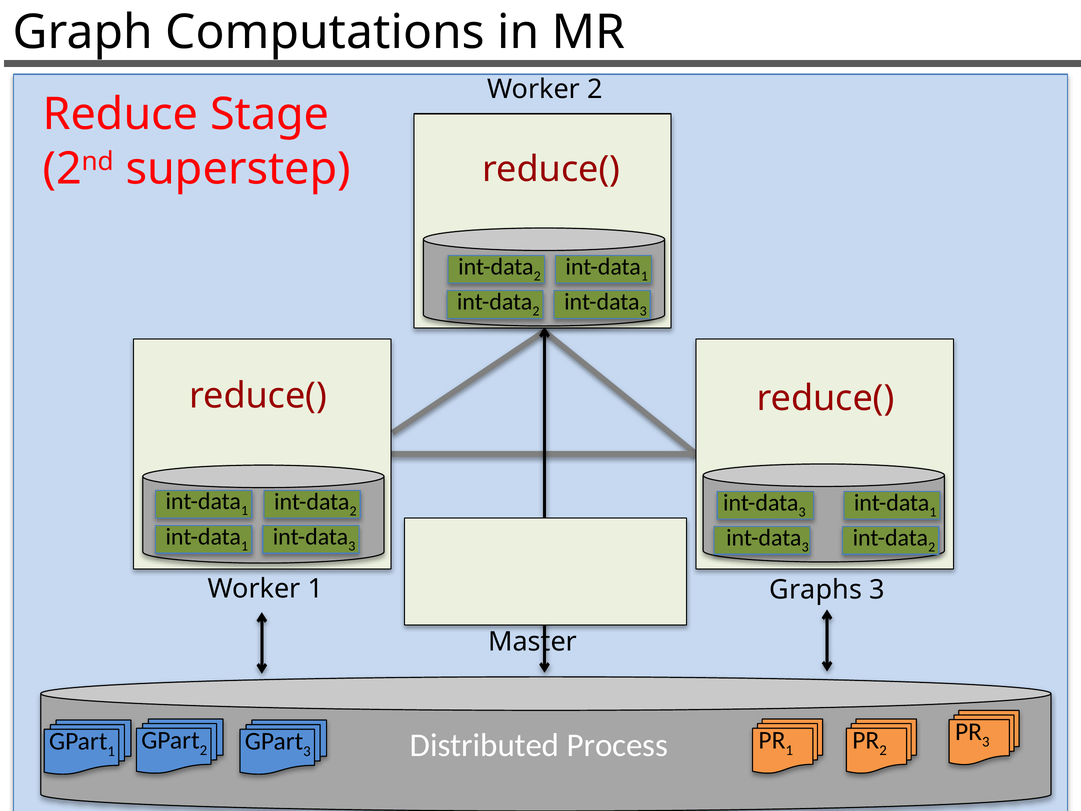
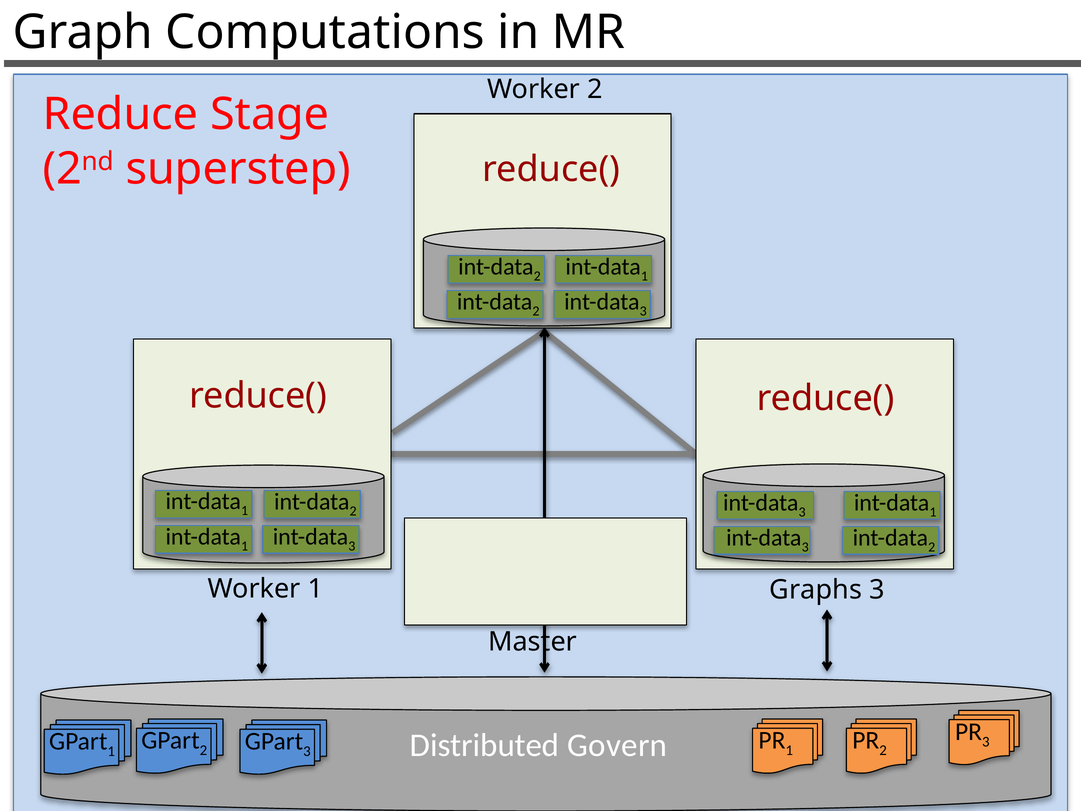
Process: Process -> Govern (617, 745)
